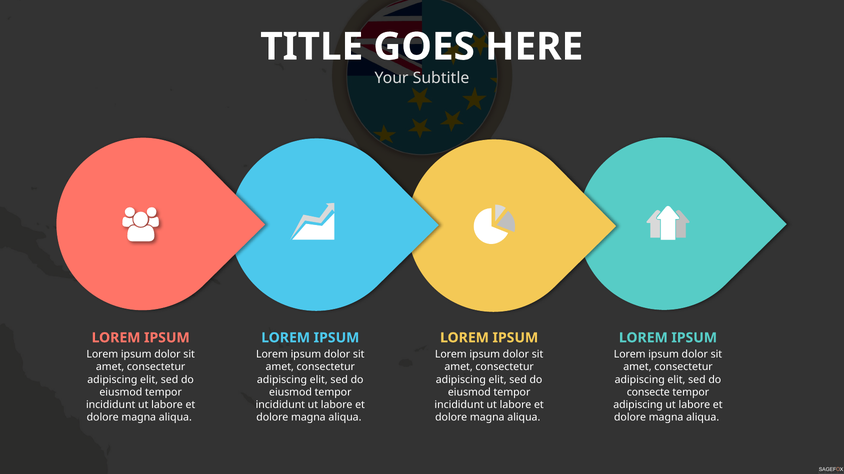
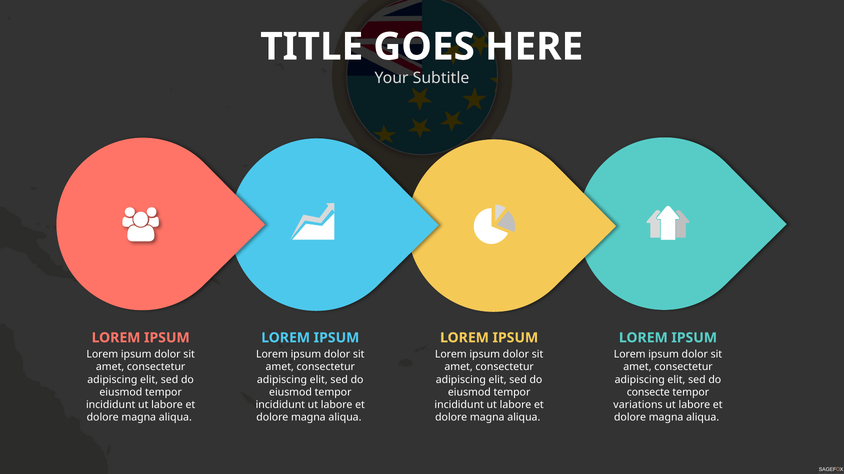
adipiscing: adipiscing -> variations (638, 406)
